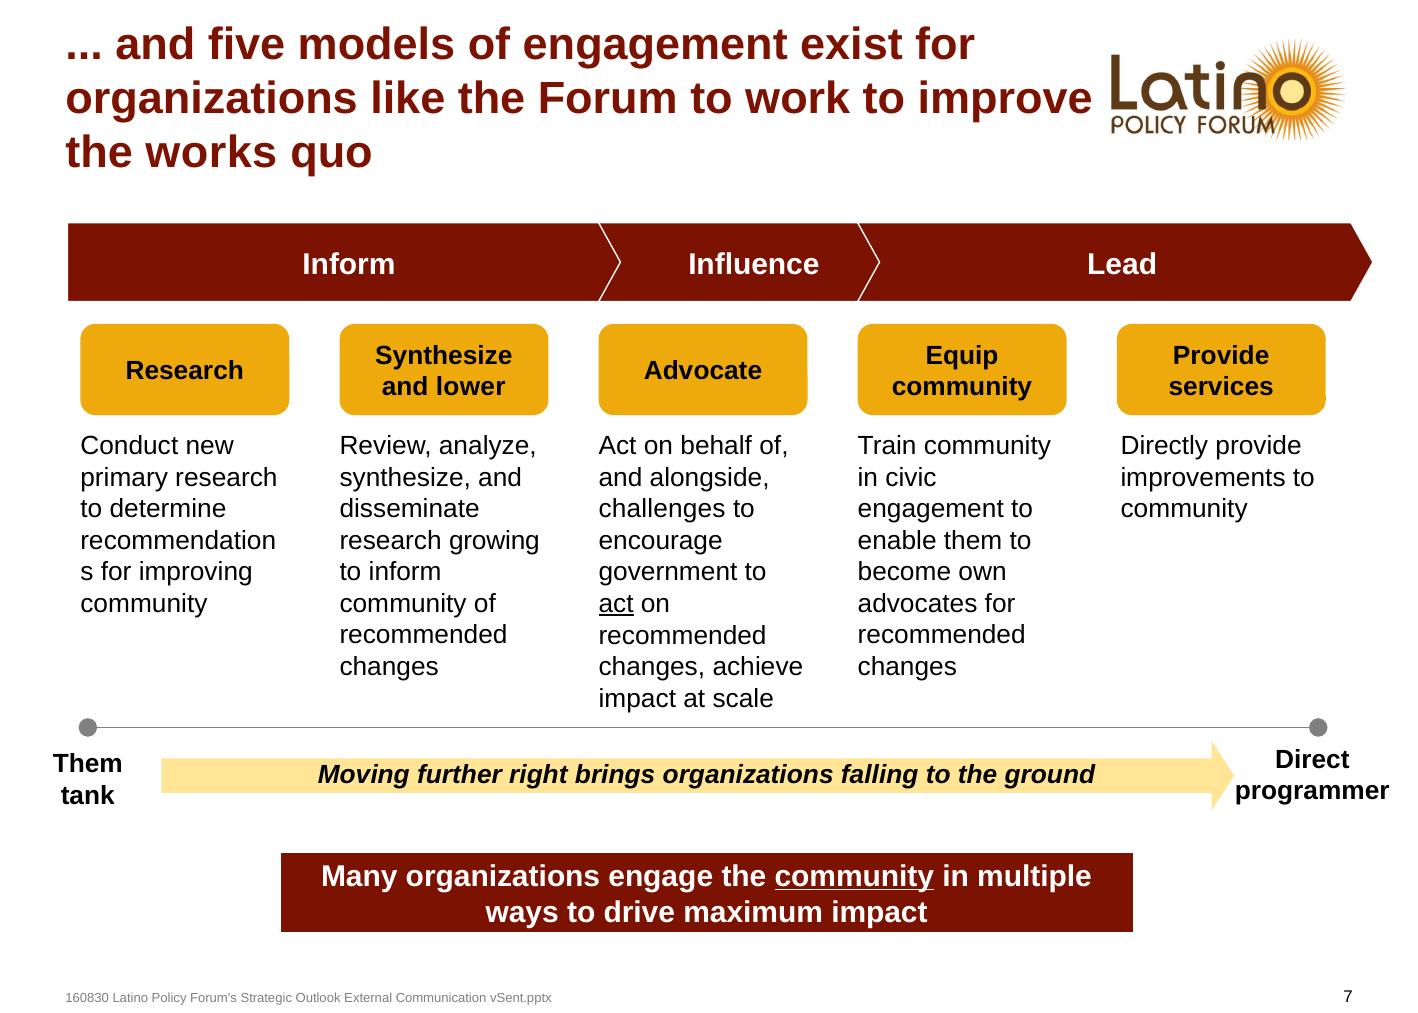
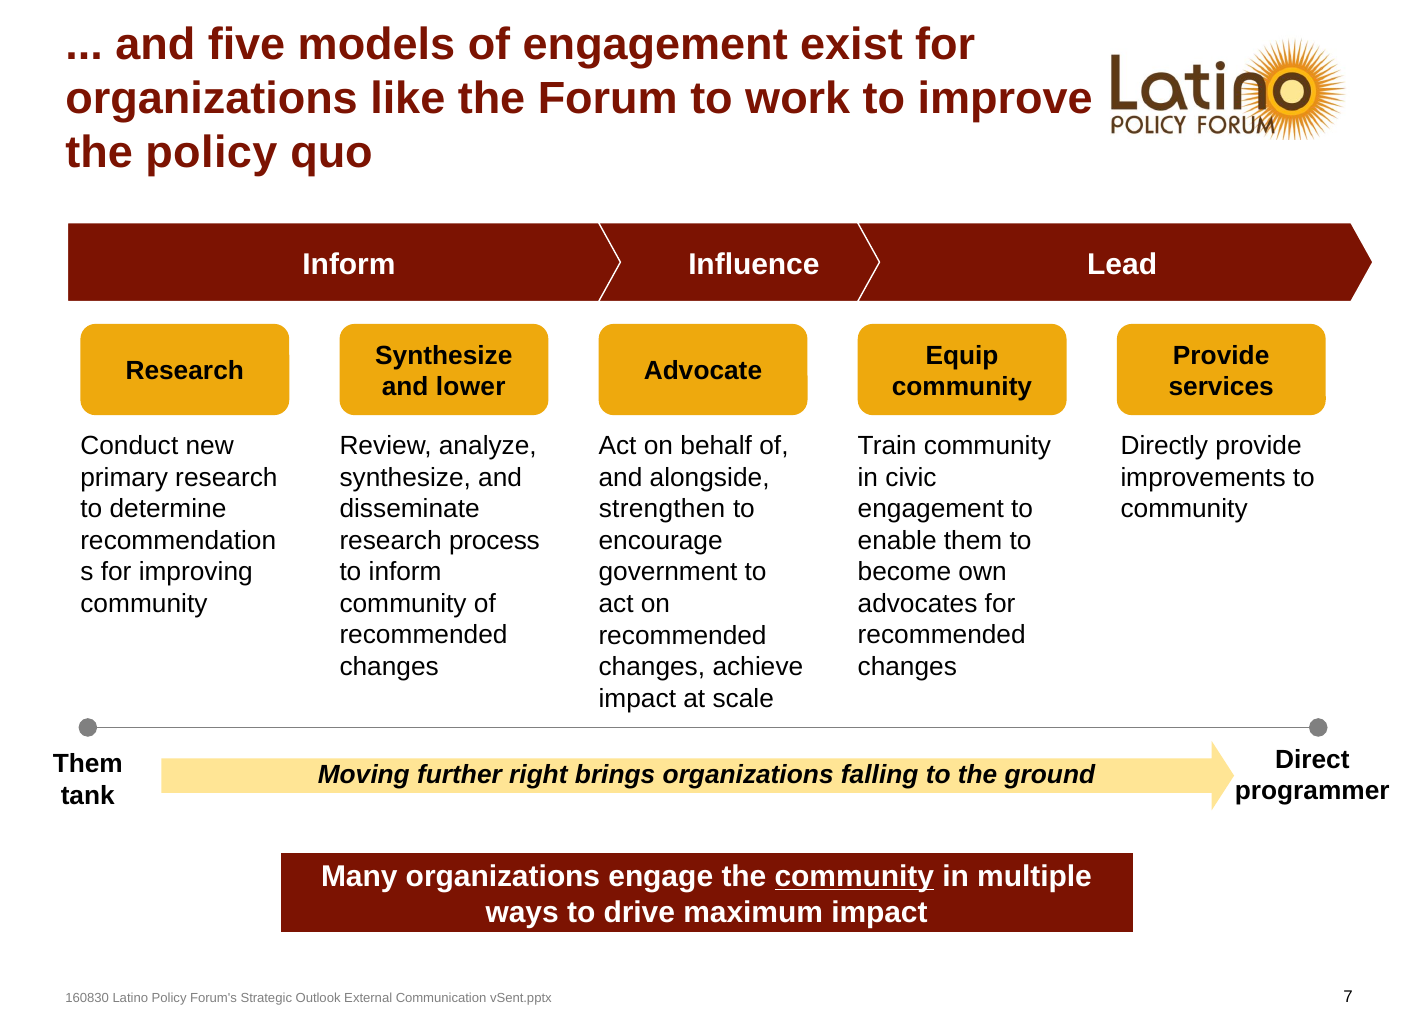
the works: works -> policy (211, 153)
challenges: challenges -> strengthen (662, 509)
growing: growing -> process (494, 541)
act underline: present -> none (616, 604)
